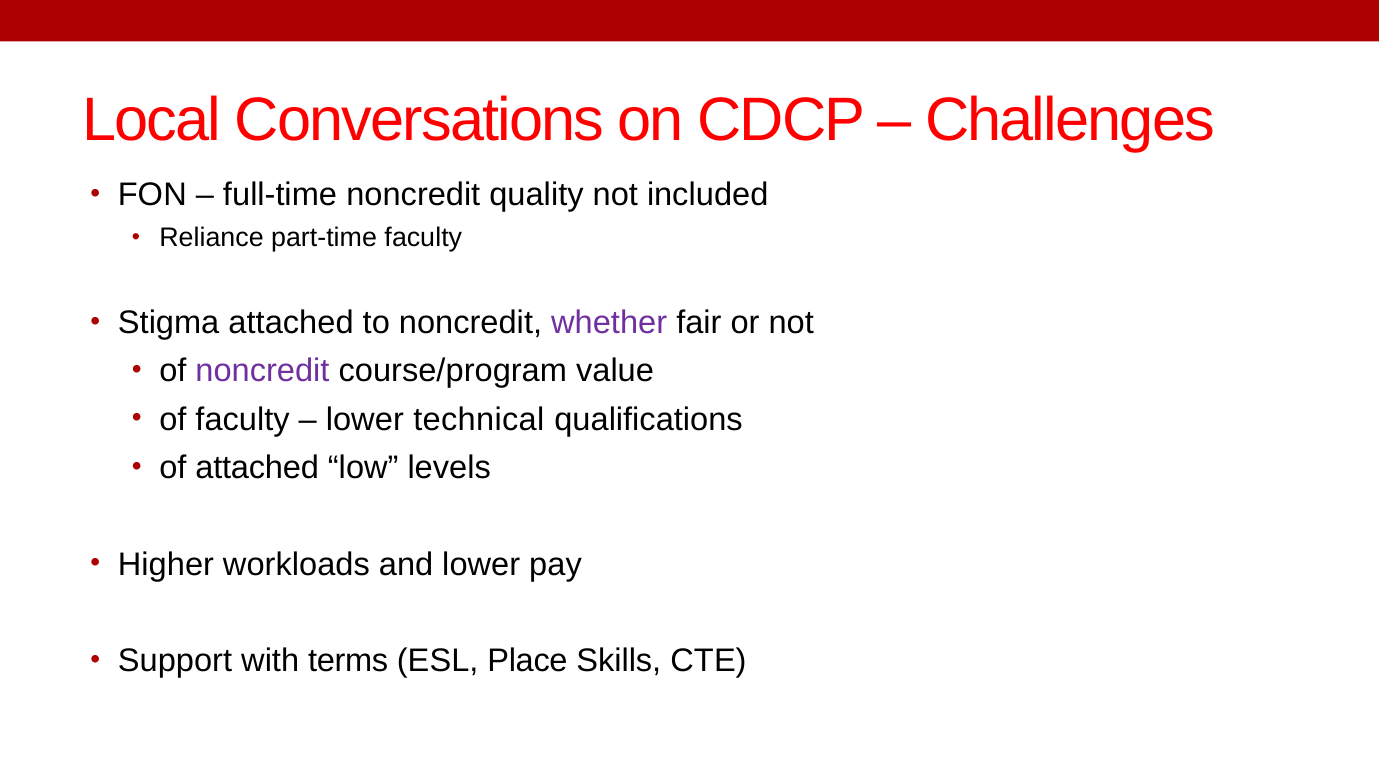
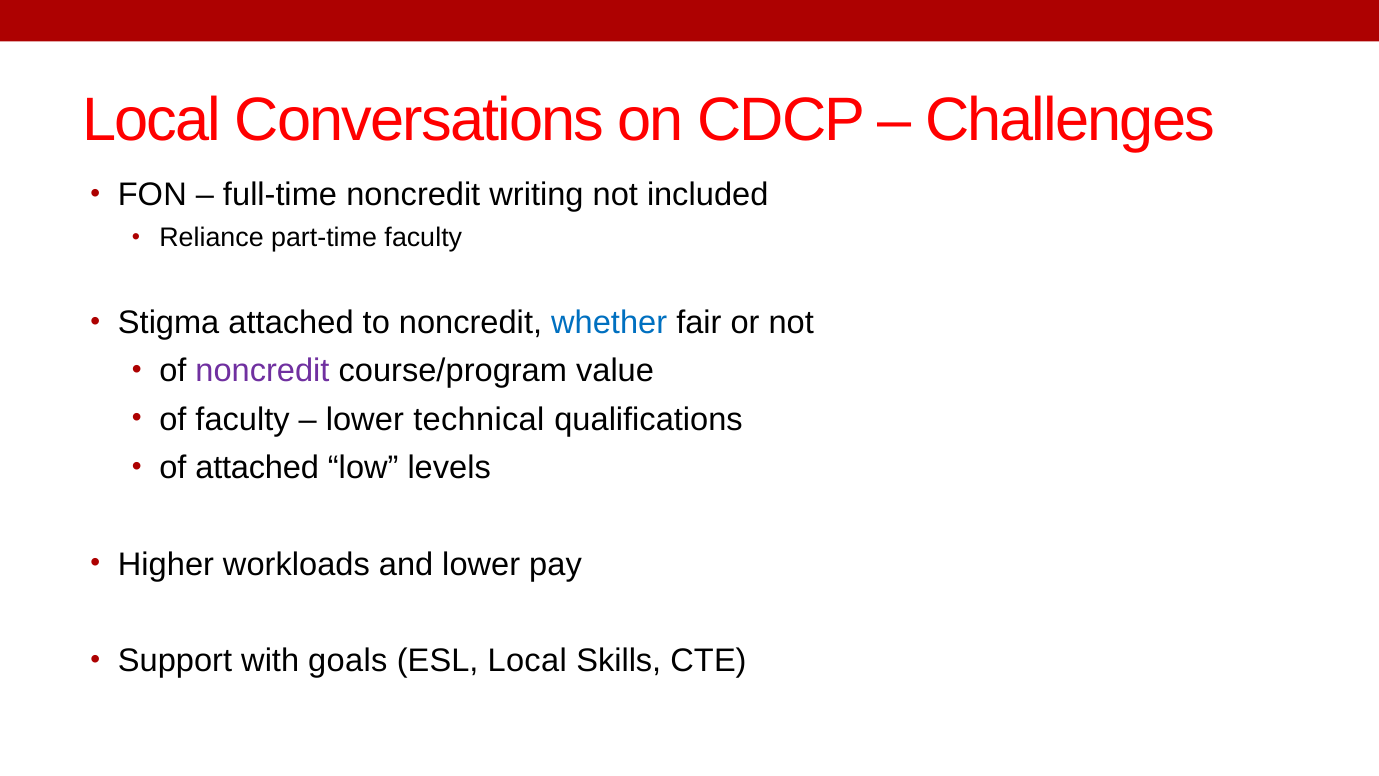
quality: quality -> writing (536, 195)
whether colour: purple -> blue (609, 323)
terms: terms -> goals (348, 661)
ESL Place: Place -> Local (527, 661)
